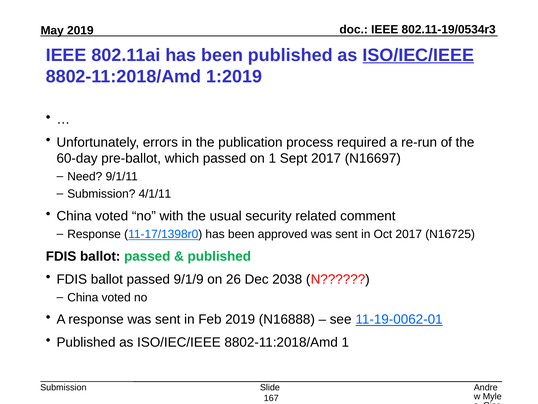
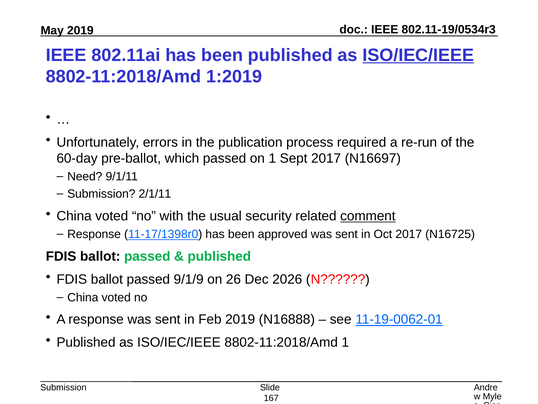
4/1/11: 4/1/11 -> 2/1/11 (155, 194)
comment underline: none -> present (368, 216)
2038: 2038 -> 2026 (287, 279)
